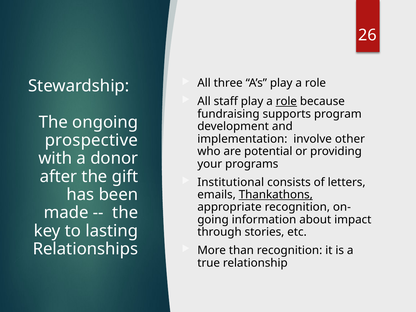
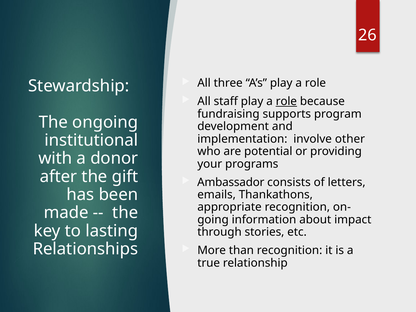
prospective: prospective -> institutional (91, 140)
Institutional: Institutional -> Ambassador (231, 182)
Thankathons underline: present -> none (276, 195)
